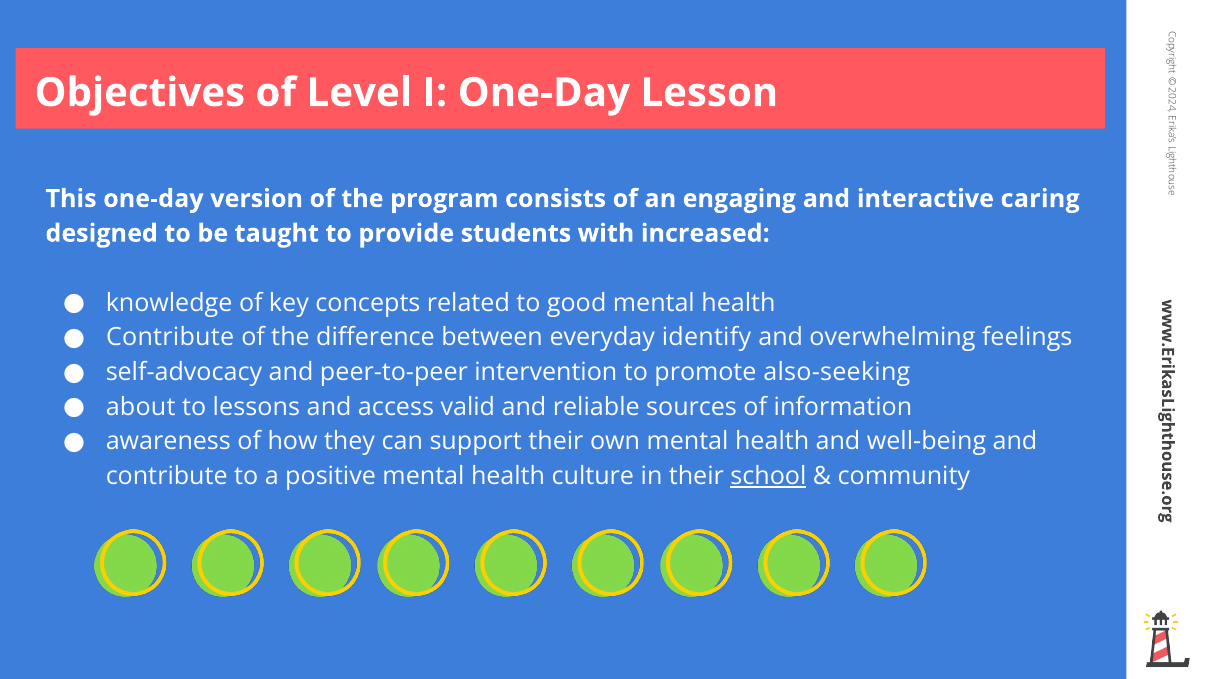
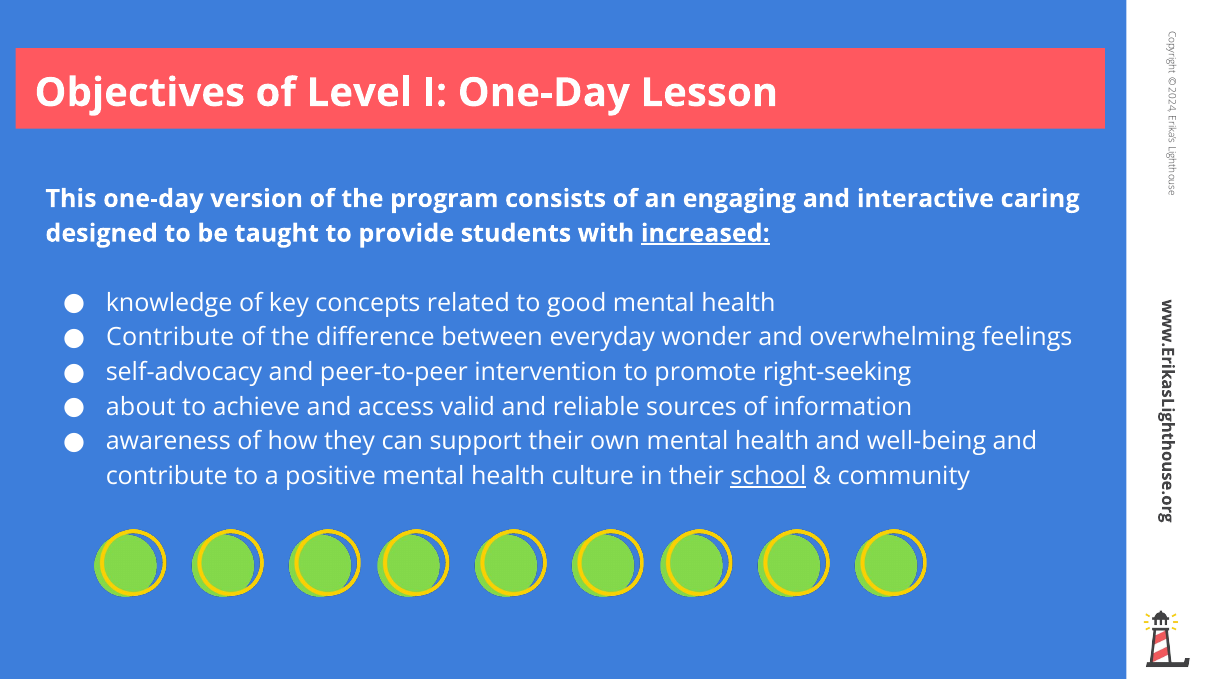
increased underline: none -> present (705, 233)
identify: identify -> wonder (707, 337)
also-seeking: also-seeking -> right-seeking (837, 372)
lessons: lessons -> achieve (257, 407)
